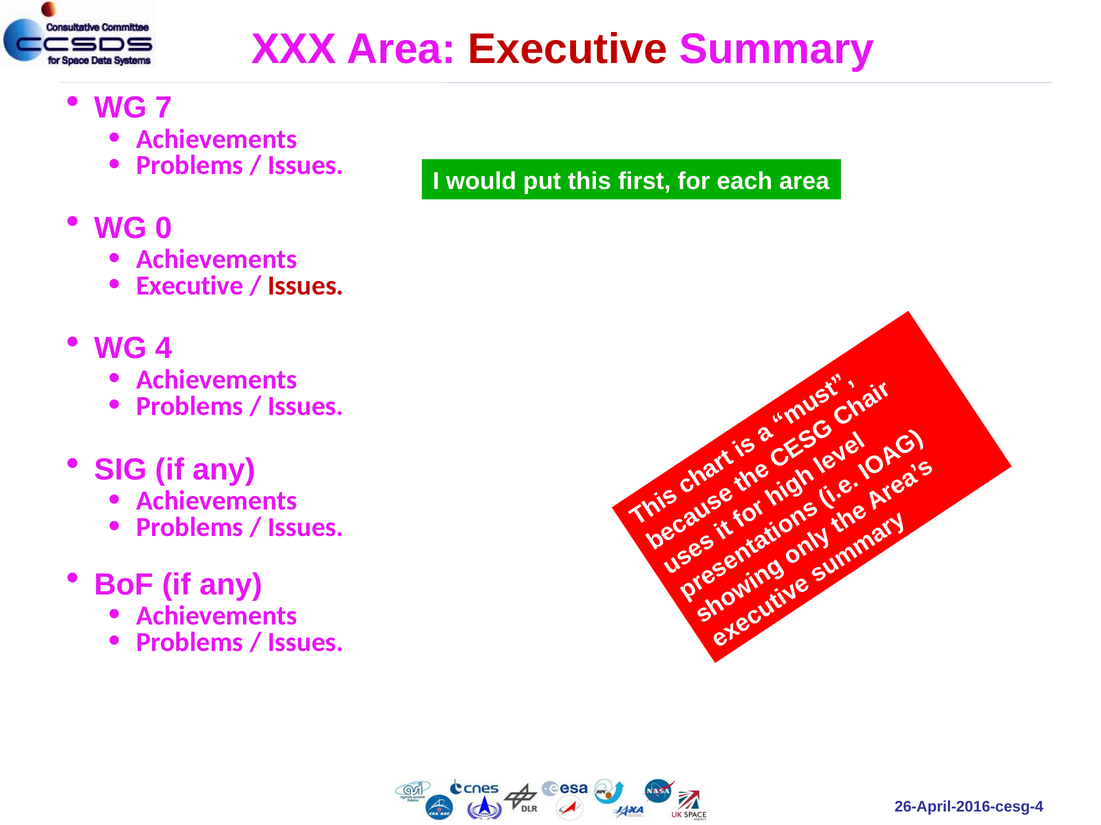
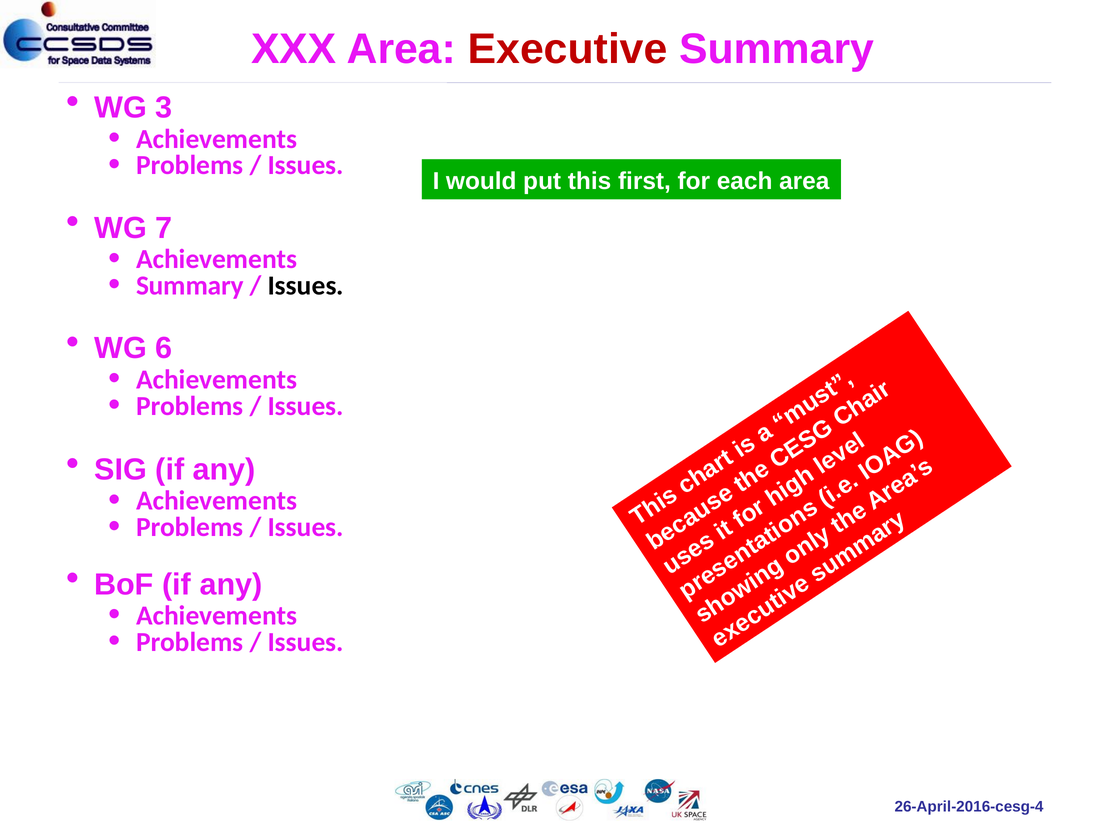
7: 7 -> 3 (164, 108)
0: 0 -> 7 (164, 228)
Executive: Executive -> Summary (190, 286)
Issues colour: red -> black (306, 286)
4: 4 -> 6 (164, 349)
